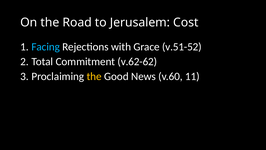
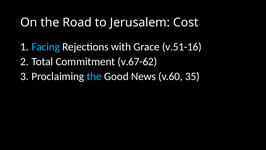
v.51-52: v.51-52 -> v.51-16 (182, 47)
v.62-62: v.62-62 -> v.67-62 (137, 61)
the colour: yellow -> light blue (94, 76)
11: 11 -> 35 (192, 76)
